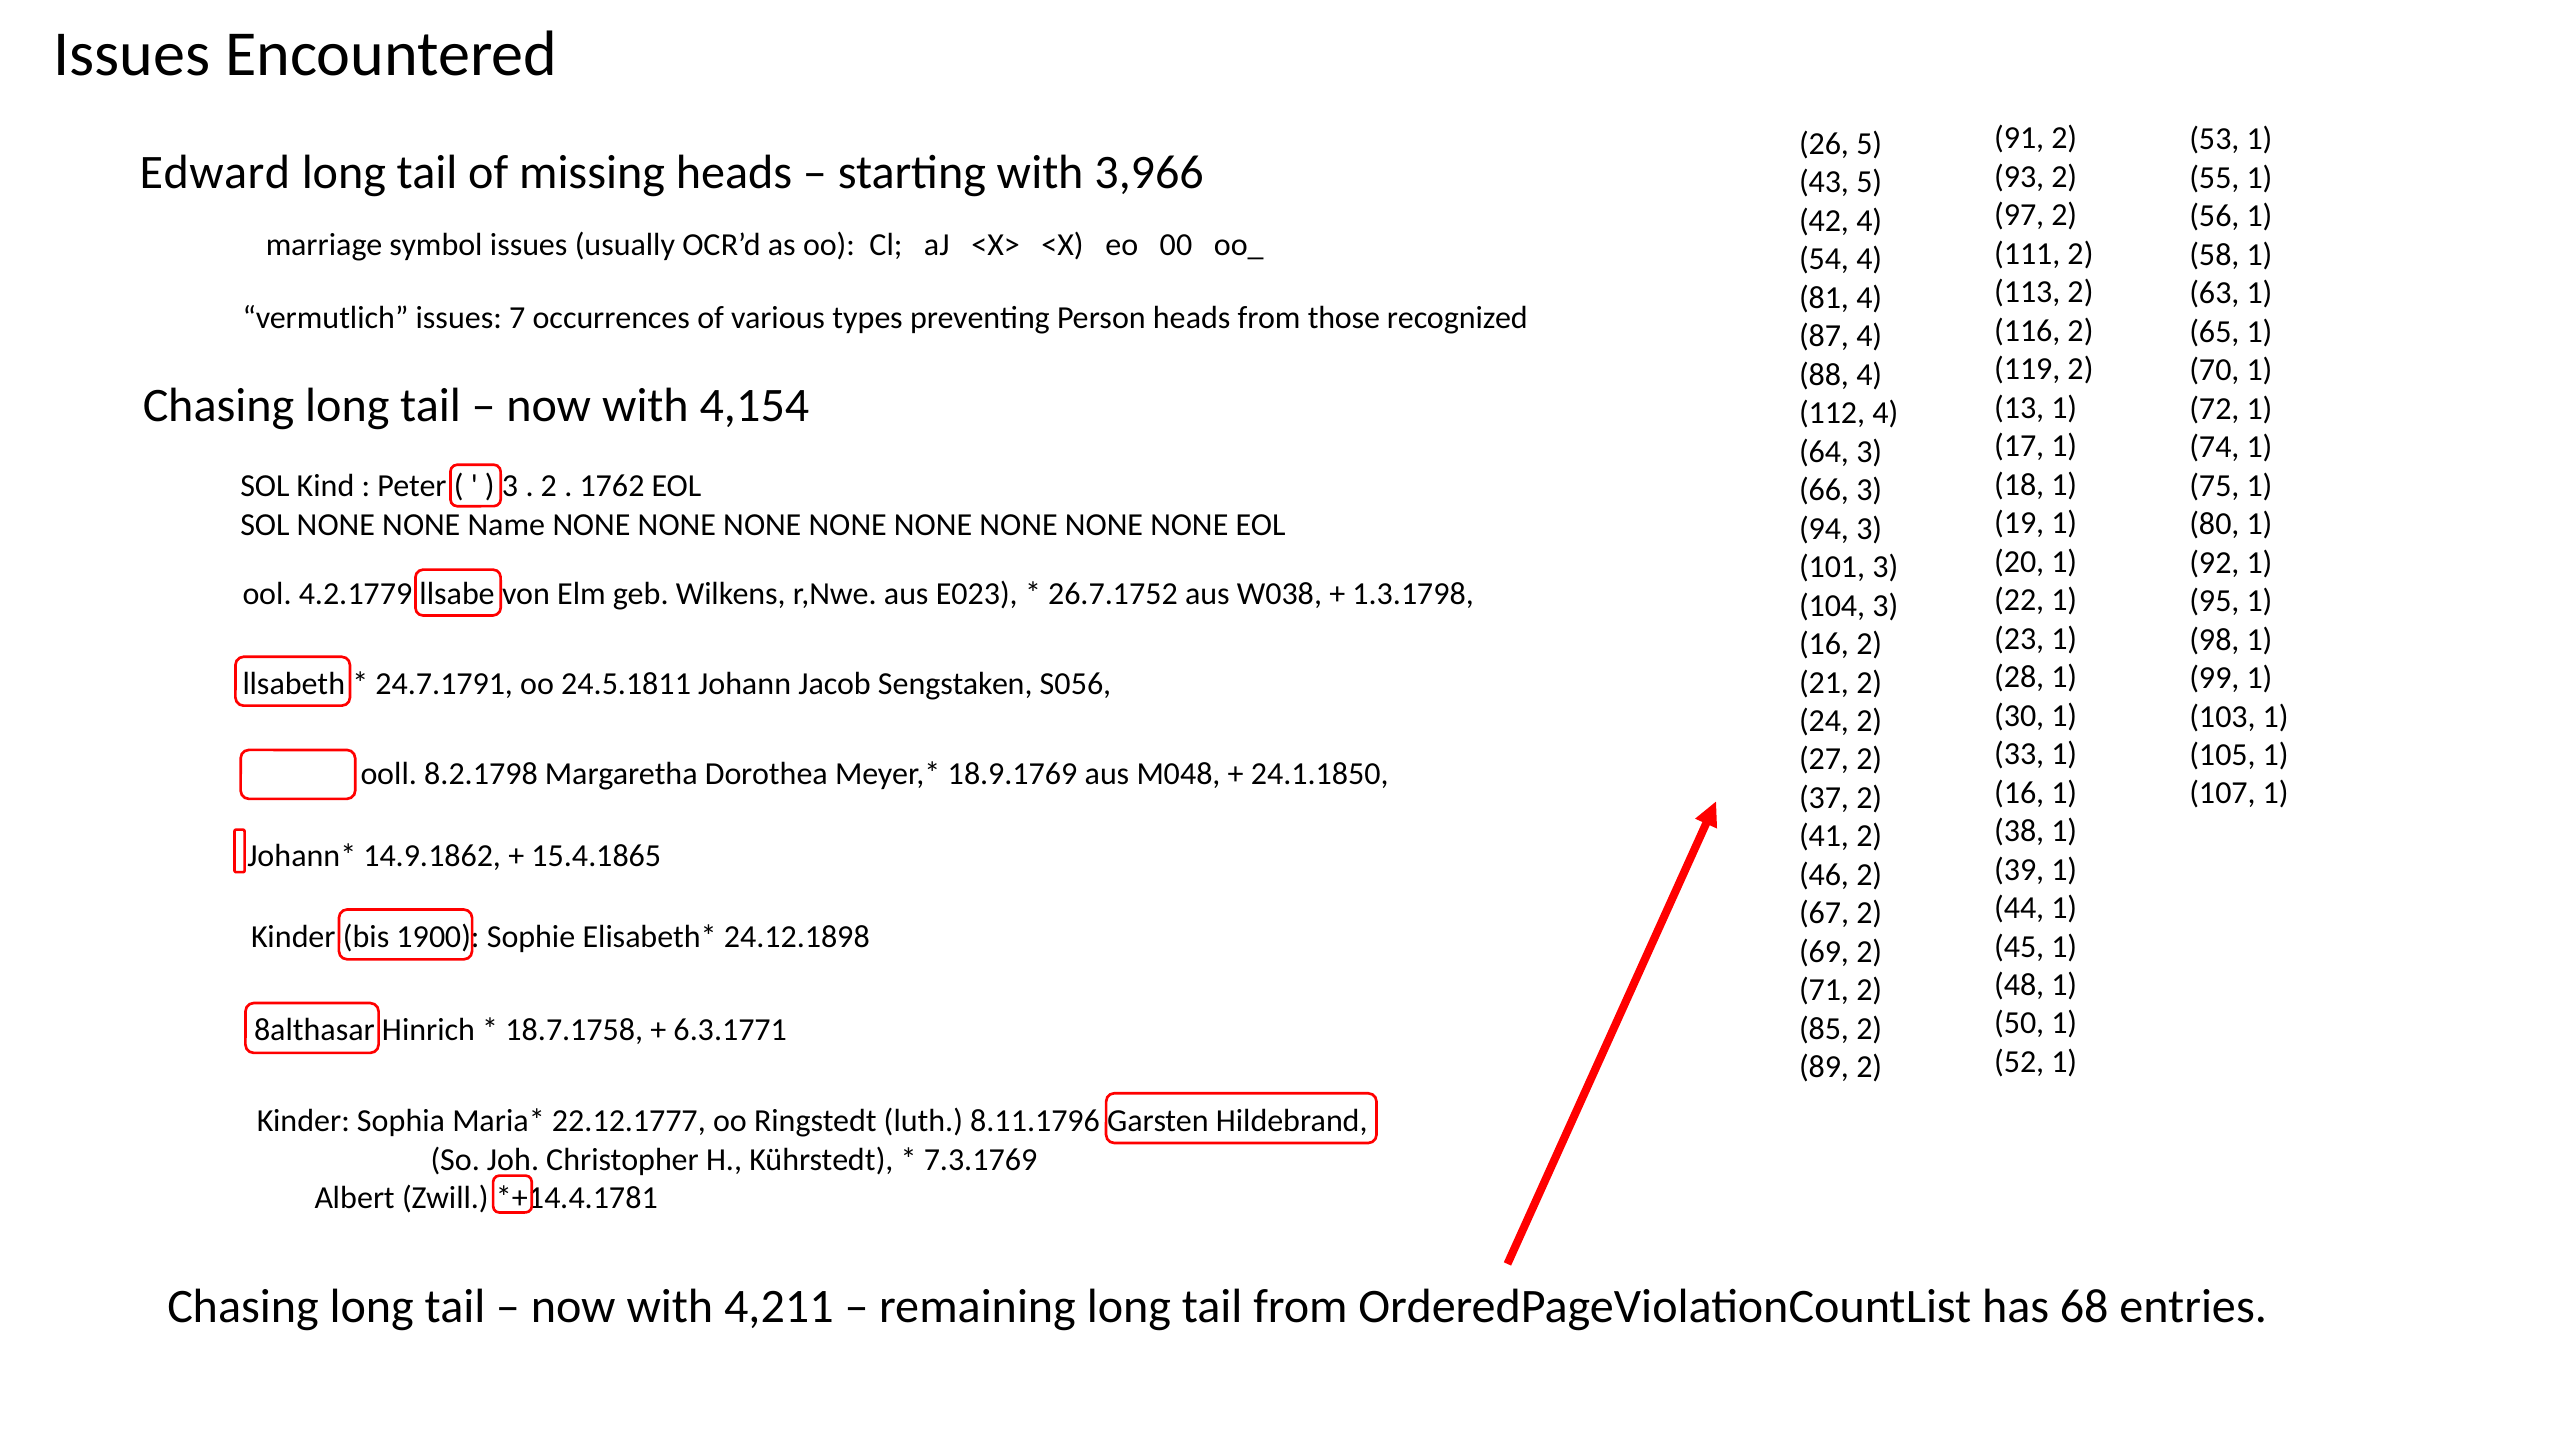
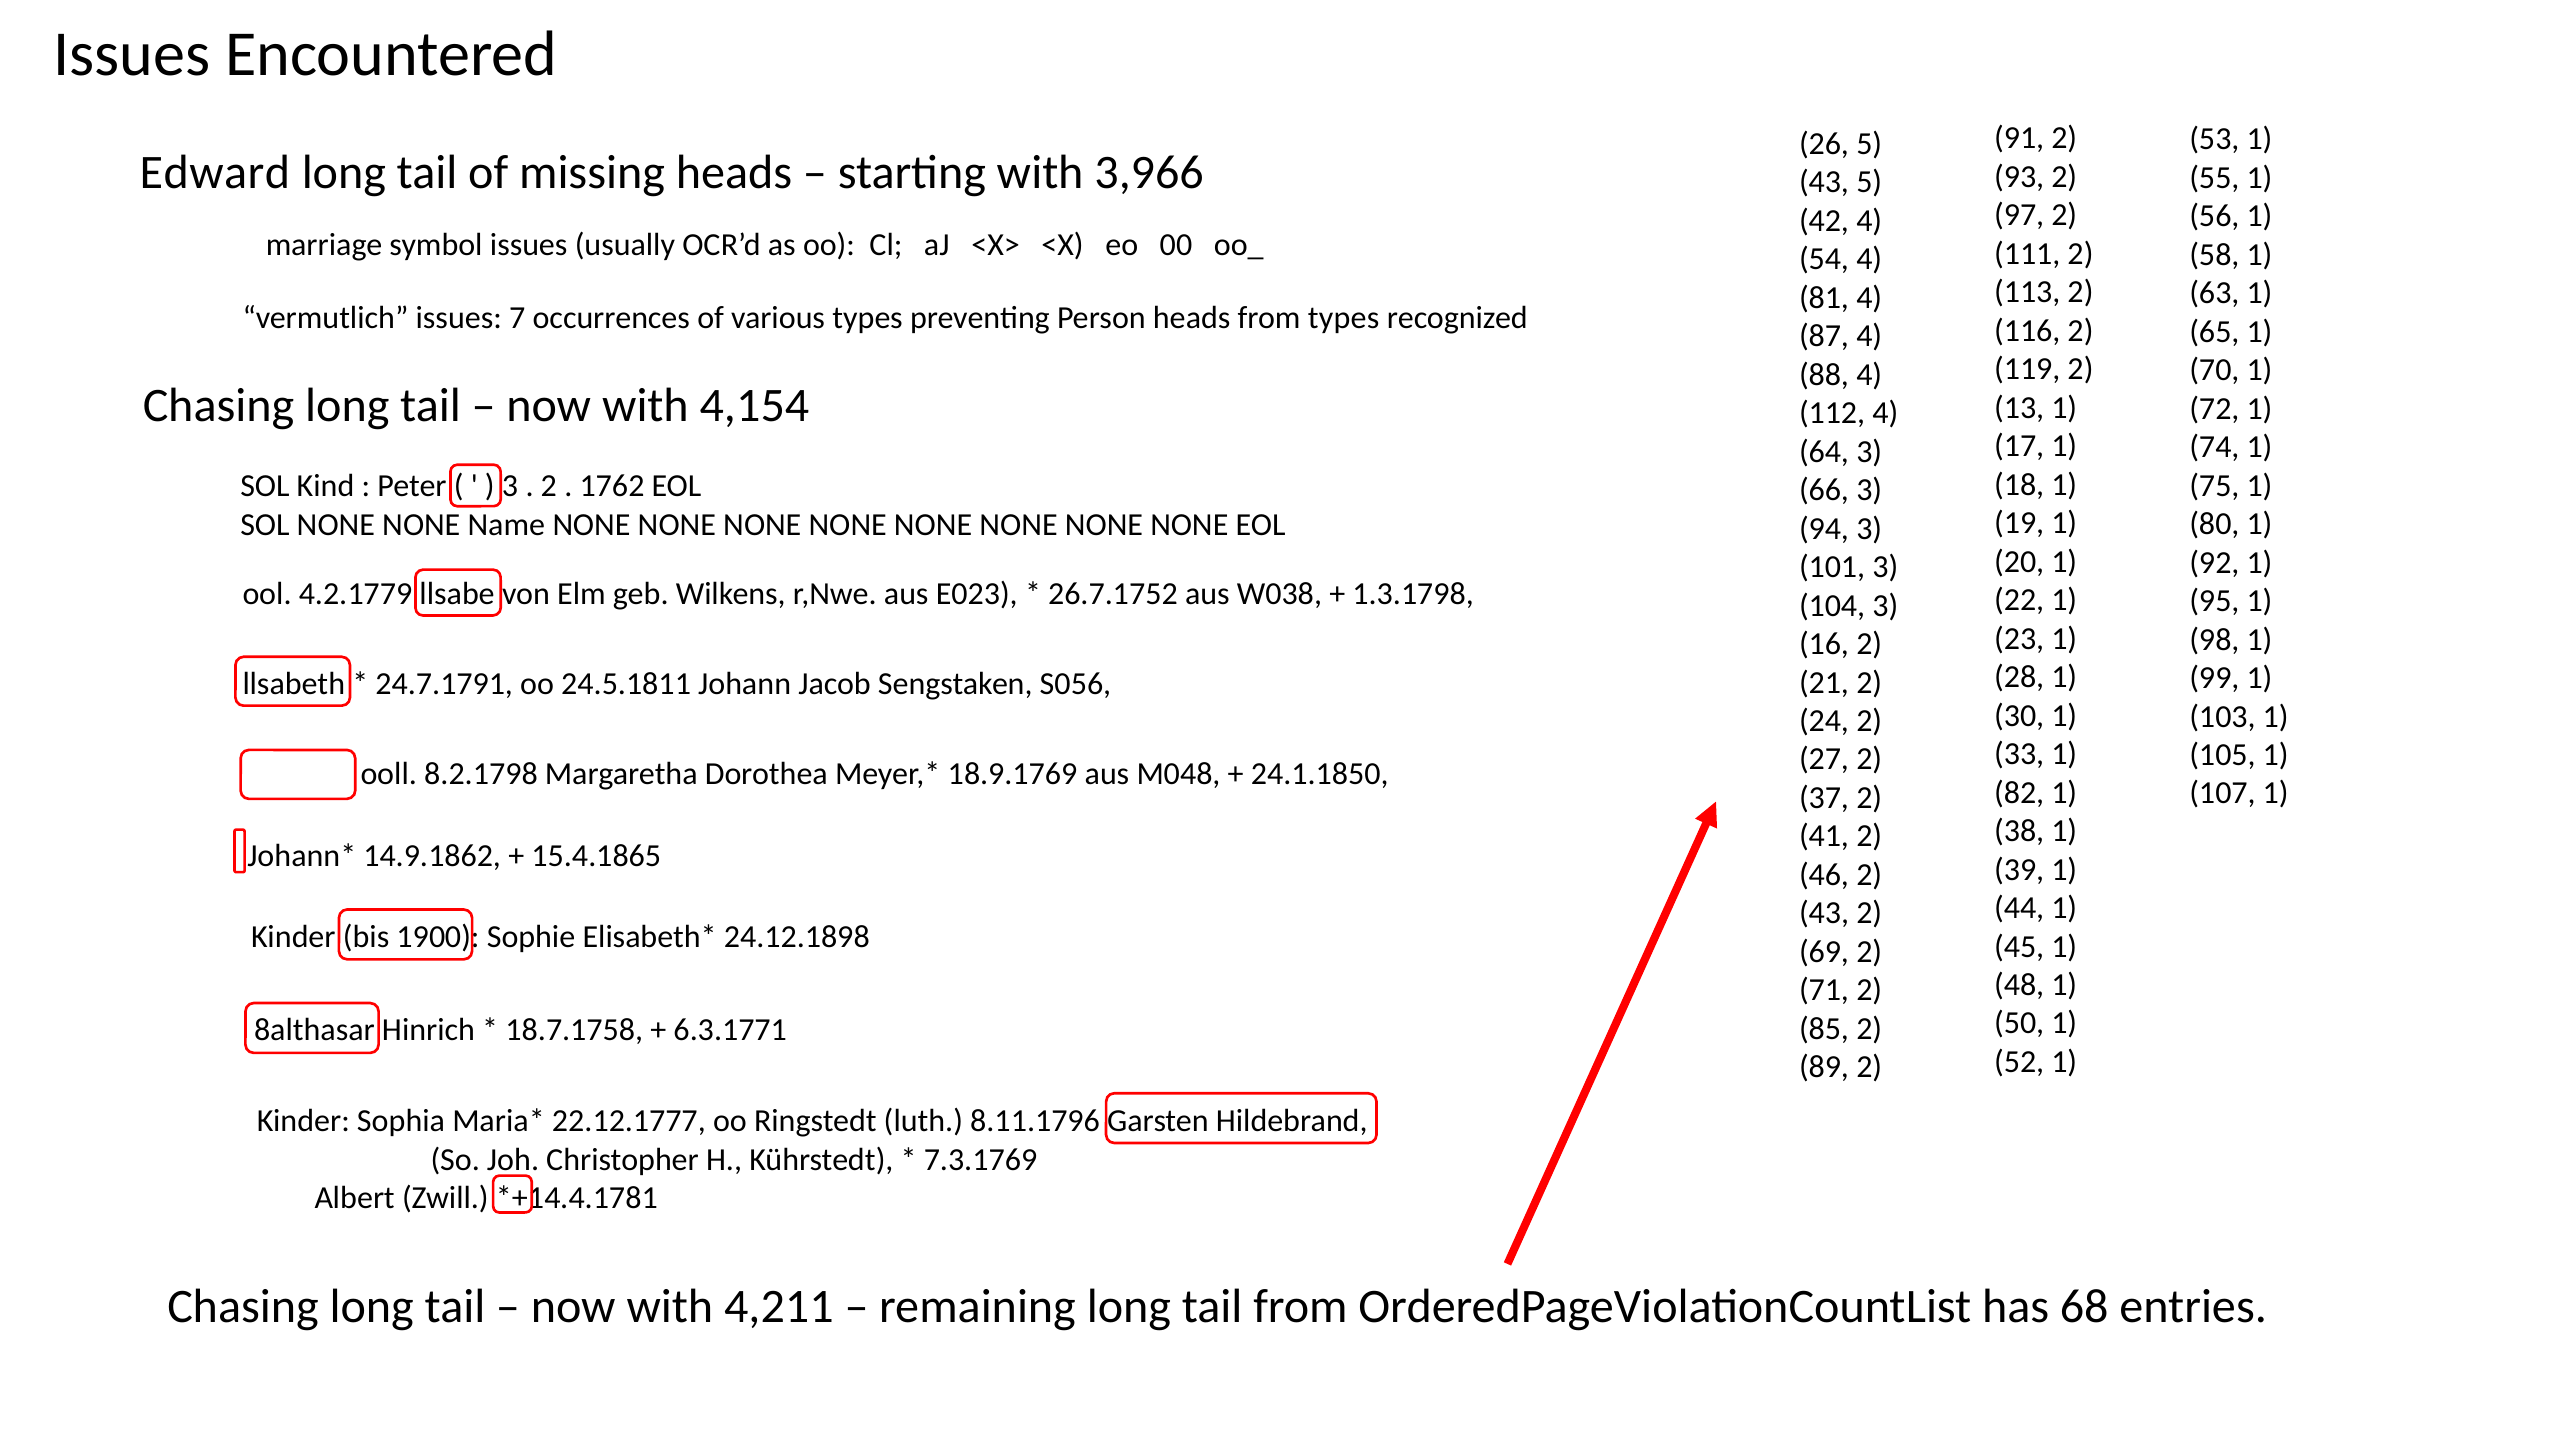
from those: those -> types (1344, 318)
16: 16 -> 82 (2019, 793)
67: 67 -> 43 (1824, 914)
